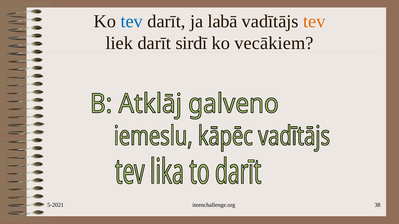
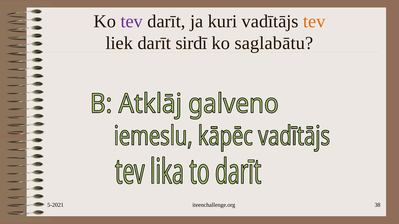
tev colour: blue -> purple (132, 21)
labā: labā -> kuri (222, 21)
vecākiem: vecākiem -> saglabātu (274, 43)
